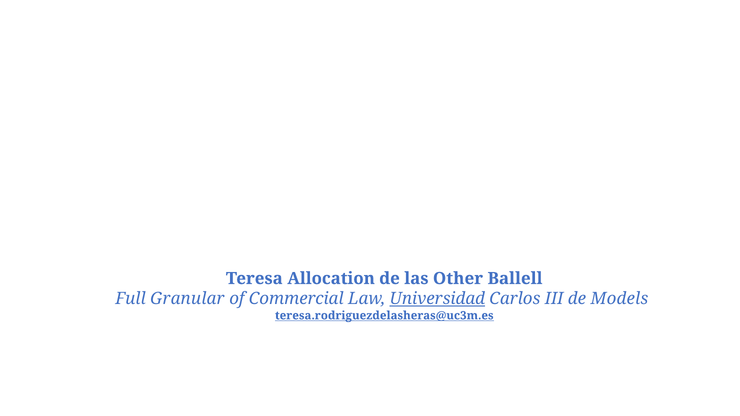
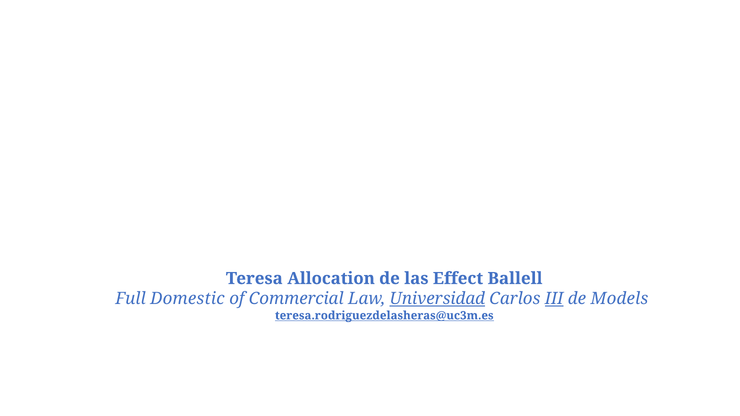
Other: Other -> Effect (458, 279)
Granular: Granular -> Domestic (187, 299)
III underline: none -> present (554, 299)
